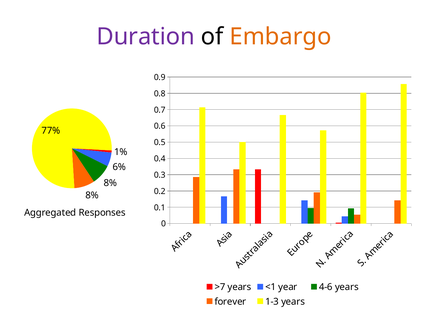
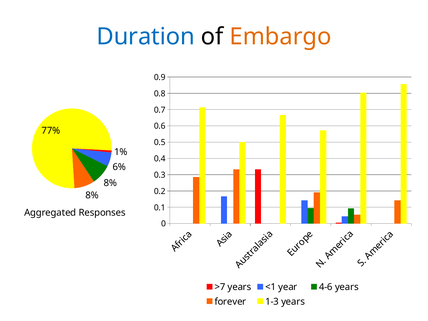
Duration colour: purple -> blue (146, 37)
